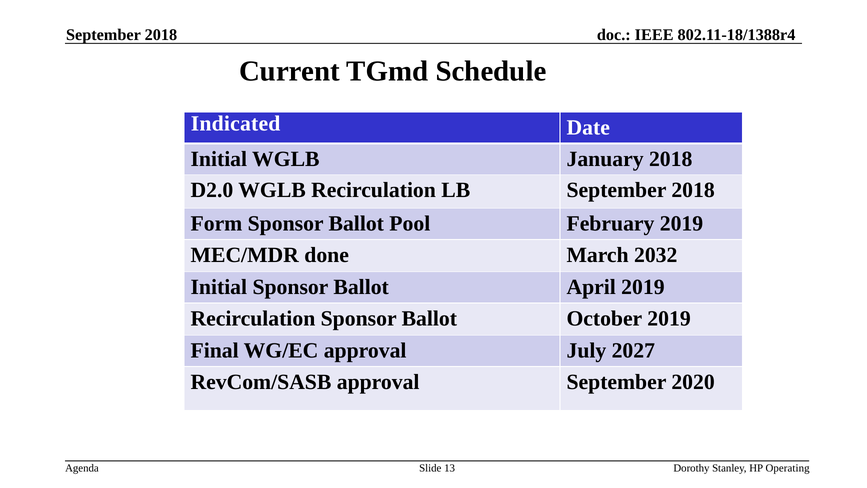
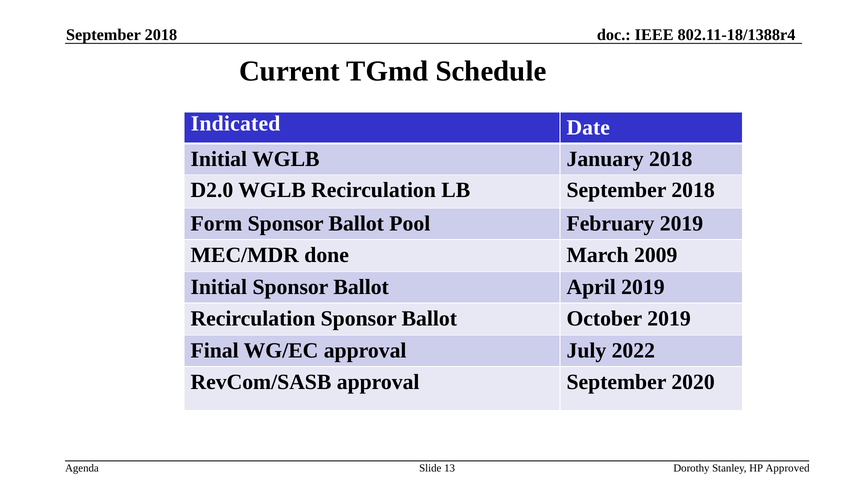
2032: 2032 -> 2009 (656, 255)
2027: 2027 -> 2022 (633, 350)
Operating: Operating -> Approved (788, 468)
